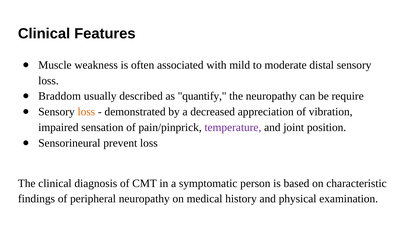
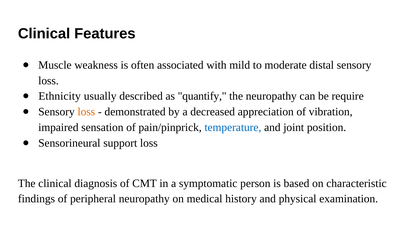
Braddom: Braddom -> Ethnicity (60, 96)
temperature colour: purple -> blue (233, 127)
prevent: prevent -> support (120, 143)
